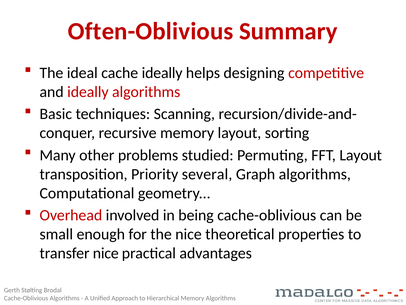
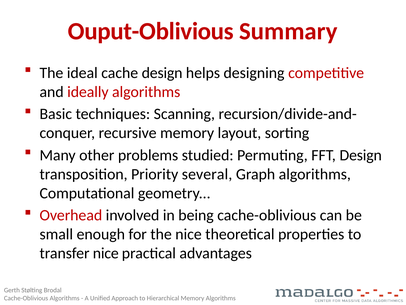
Often-Oblivious: Often-Oblivious -> Ouput-Oblivious (151, 31)
cache ideally: ideally -> design (162, 73)
FFT Layout: Layout -> Design (361, 155)
